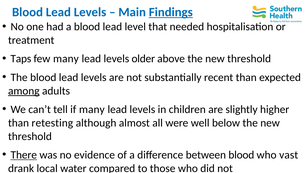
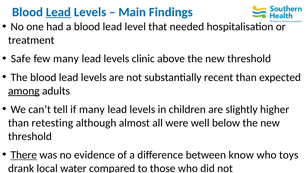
Lead underline: none -> present (58, 12)
Findings underline: present -> none (171, 12)
Taps: Taps -> Safe (21, 59)
older: older -> clinic (143, 59)
between blood: blood -> know (241, 155)
vast: vast -> toys (289, 155)
